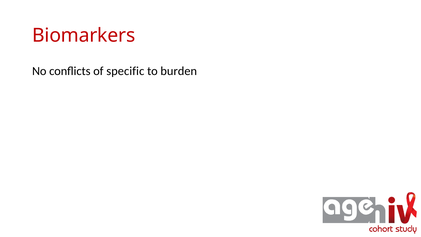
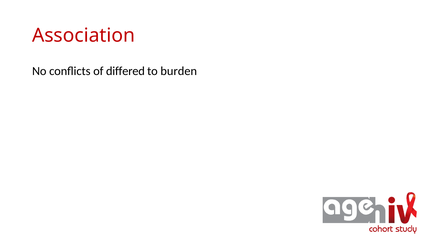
Biomarkers: Biomarkers -> Association (84, 35)
specific: specific -> differed (125, 71)
